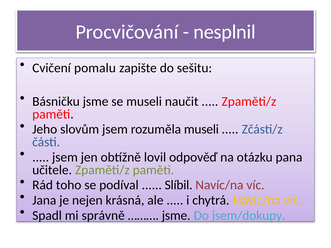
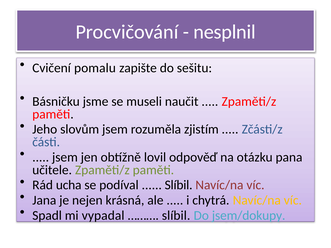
rozuměla museli: museli -> zjistím (201, 129)
toho: toho -> ucha (69, 185)
správně: správně -> vypadal (103, 216)
jsme: jsme -> slíbil (176, 216)
